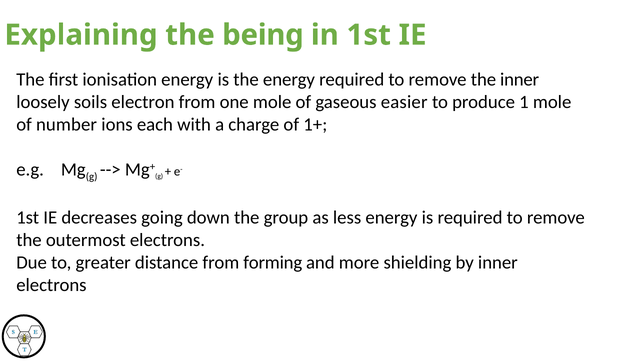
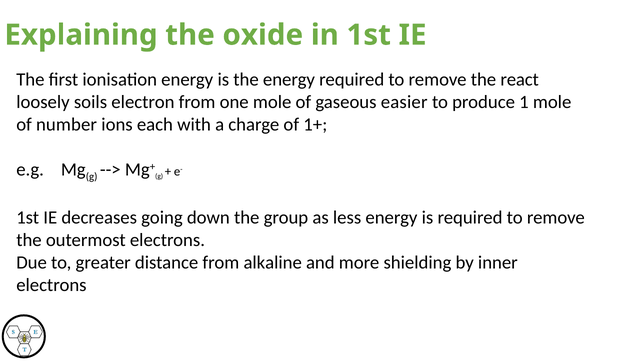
being: being -> oxide (263, 35)
the inner: inner -> react (520, 80)
forming: forming -> alkaline (273, 263)
